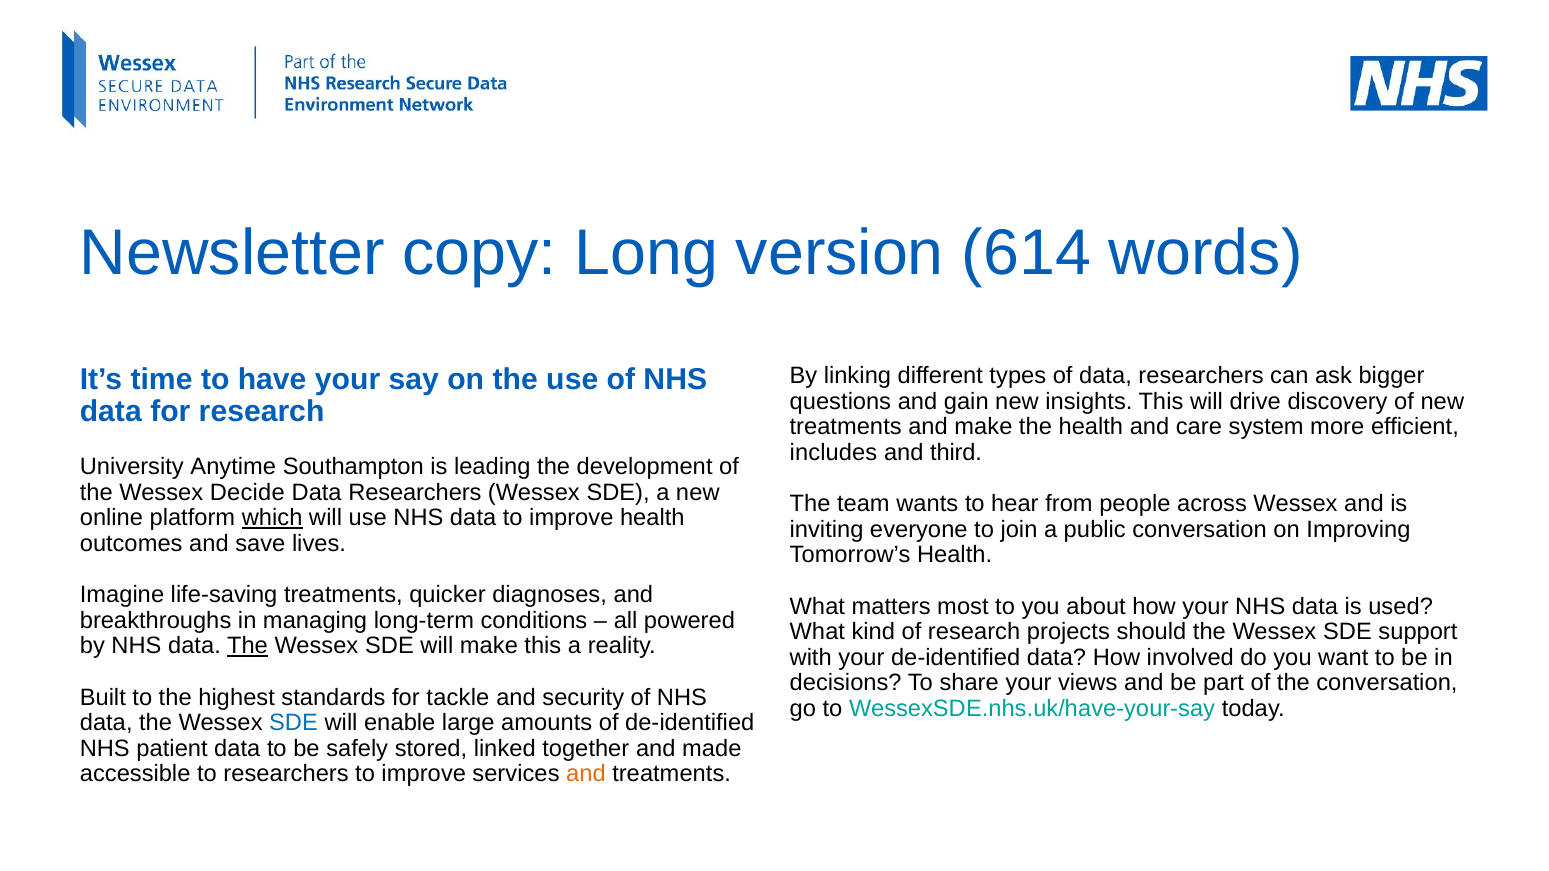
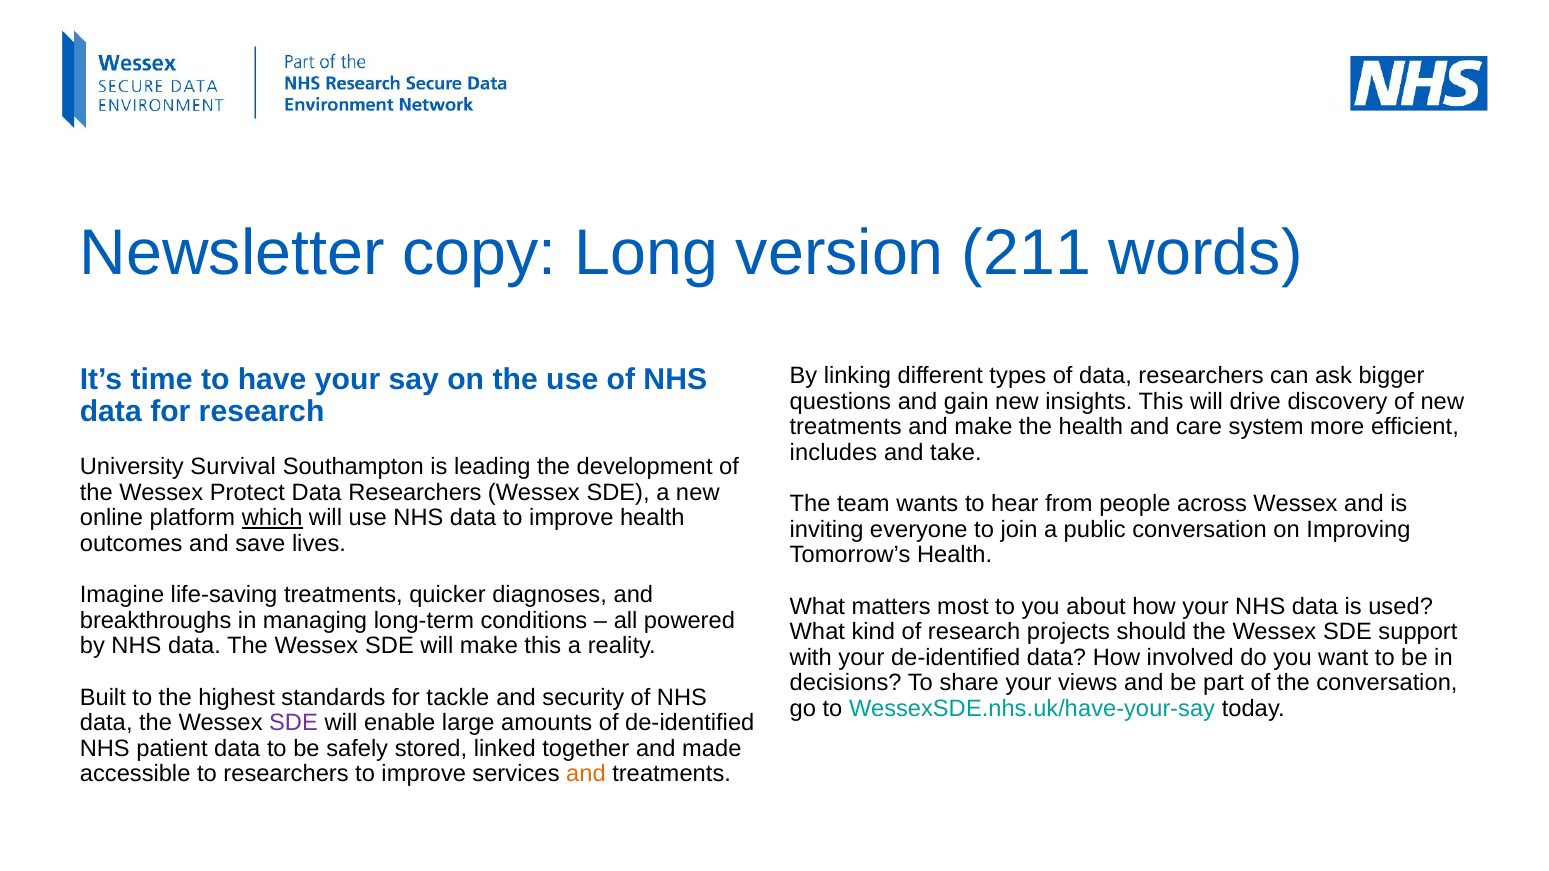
614: 614 -> 211 (1026, 254)
third: third -> take (956, 453)
Anytime: Anytime -> Survival (233, 467)
Decide: Decide -> Protect (247, 493)
The underline: present -> none (247, 646)
SDE colour: blue -> purple (294, 723)
